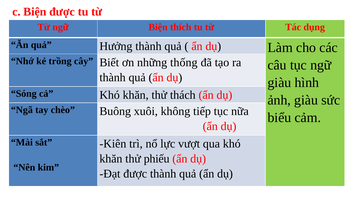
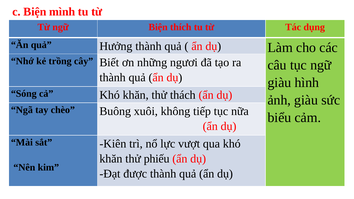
Biện được: được -> mình (62, 12)
thống: thống -> ngươi (184, 62)
